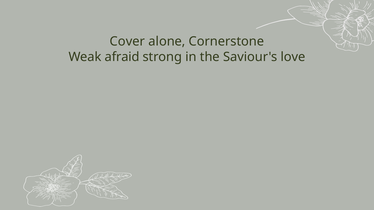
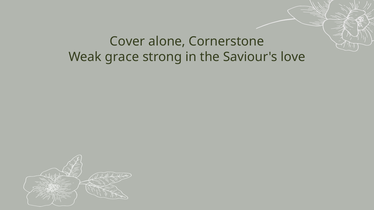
afraid: afraid -> grace (122, 57)
